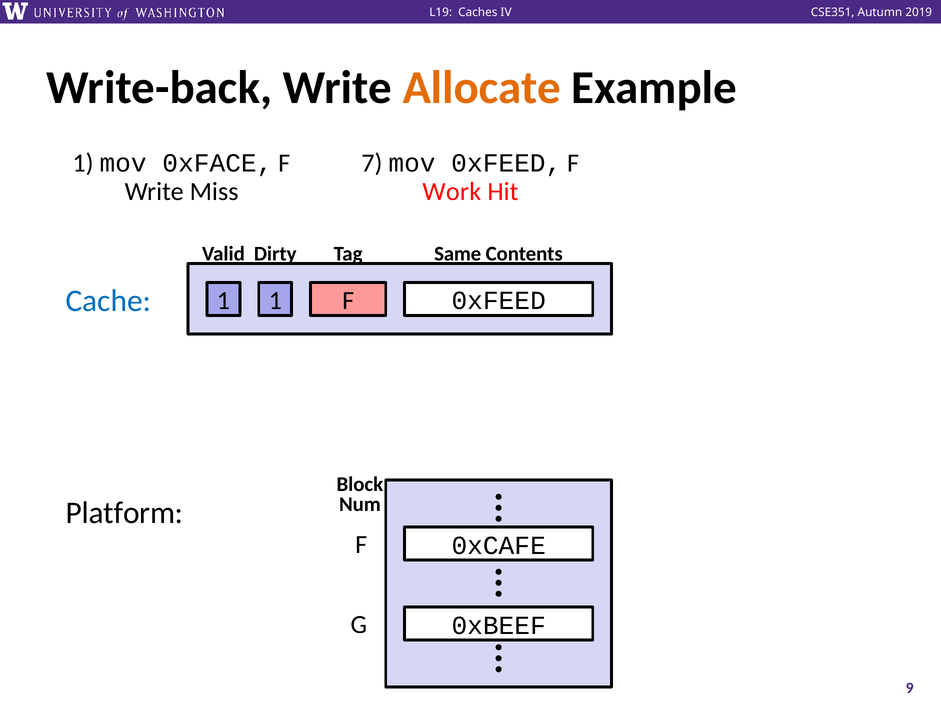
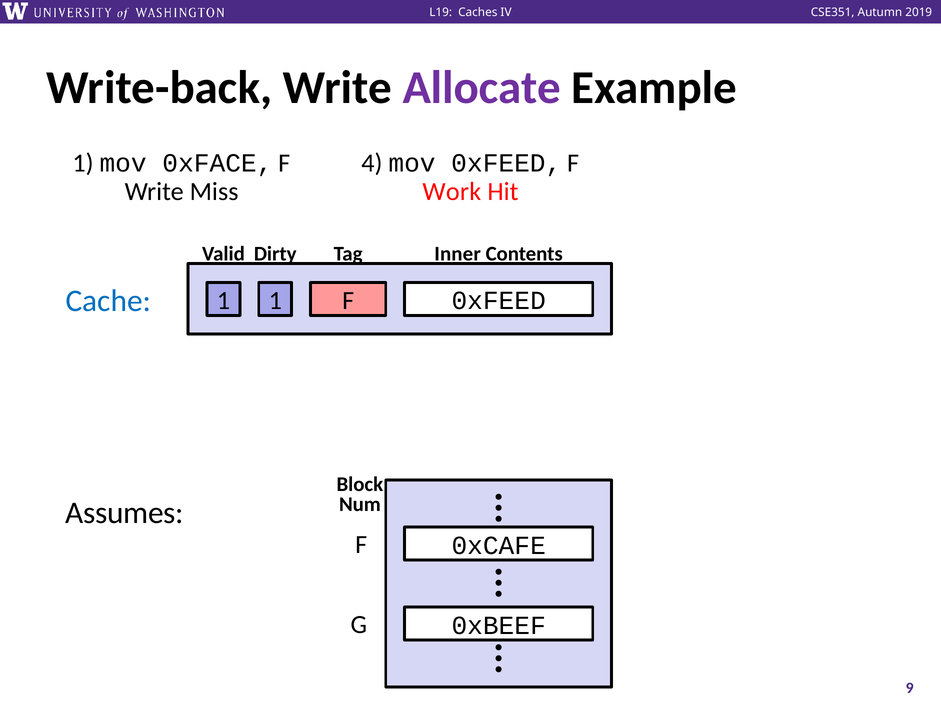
Allocate colour: orange -> purple (482, 88)
7: 7 -> 4 (372, 163)
Same: Same -> Inner (458, 254)
Platform: Platform -> Assumes (125, 513)
